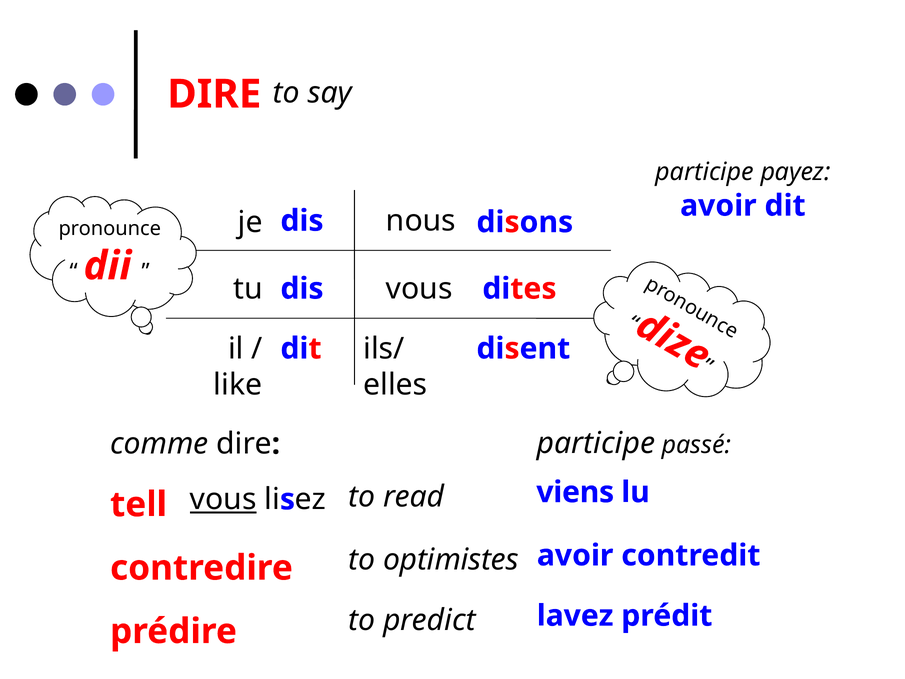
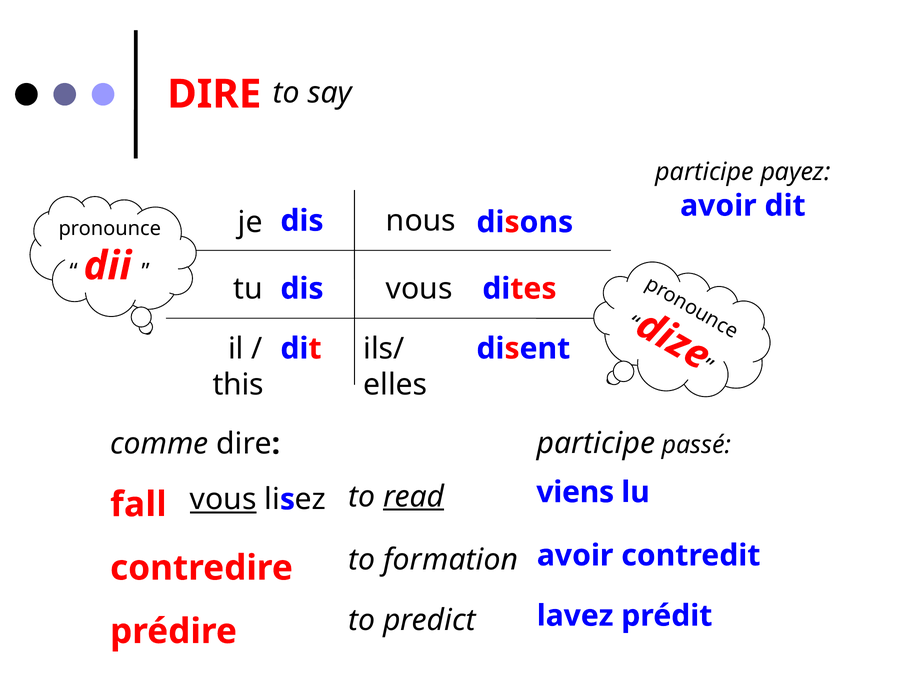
like: like -> this (238, 385)
read underline: none -> present (414, 496)
tell: tell -> fall (138, 504)
optimistes: optimistes -> formation (451, 560)
